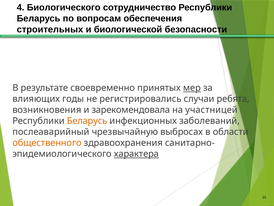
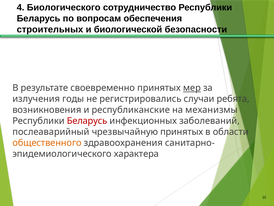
влияющих: влияющих -> излучения (36, 99)
зарекомендовала: зарекомендовала -> республиканские (131, 110)
участницей: участницей -> механизмы (212, 110)
Беларусь colour: orange -> red (87, 121)
чрезвычайную выбросах: выбросах -> принятых (182, 132)
характера underline: present -> none (136, 154)
